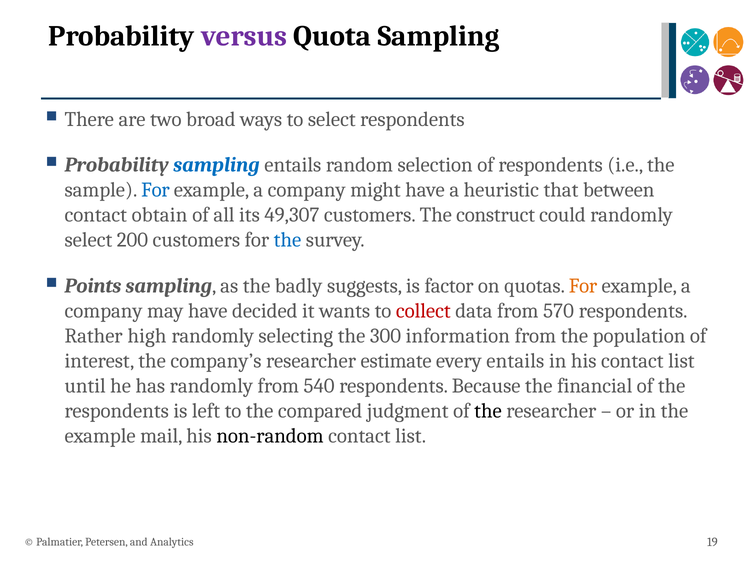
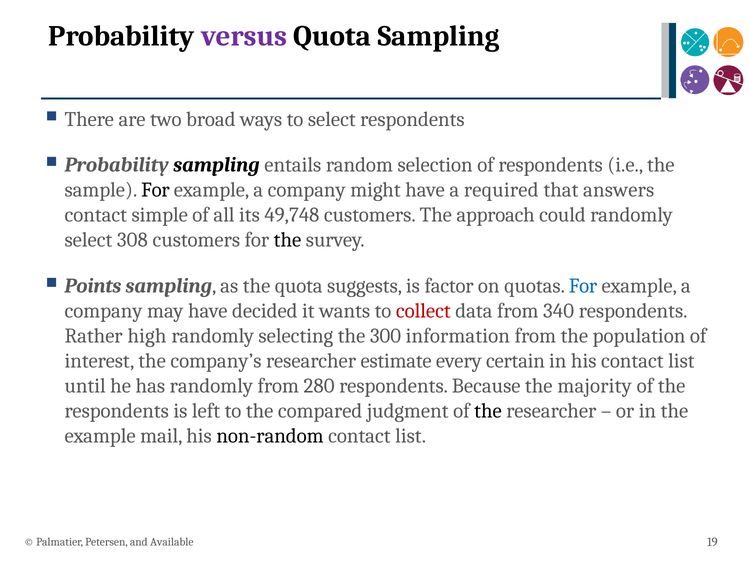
sampling colour: blue -> black (216, 165)
For colour: blue -> black (155, 190)
heuristic: heuristic -> required (501, 190)
between: between -> answers (619, 190)
obtain: obtain -> simple (160, 215)
49,307: 49,307 -> 49,748 (292, 215)
construct: construct -> approach (496, 215)
200: 200 -> 308 (132, 240)
the colour: blue -> black (287, 240)
the badly: badly -> quota (299, 286)
For colour: orange -> blue (583, 286)
570: 570 -> 340 (559, 311)
every entails: entails -> certain (515, 361)
540: 540 -> 280 (319, 386)
financial: financial -> majority (595, 386)
Analytics: Analytics -> Available (172, 542)
